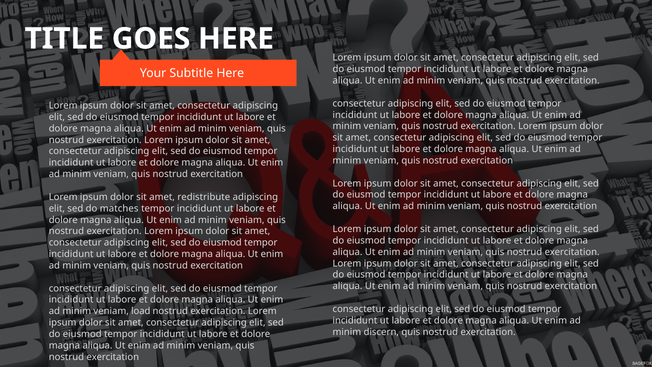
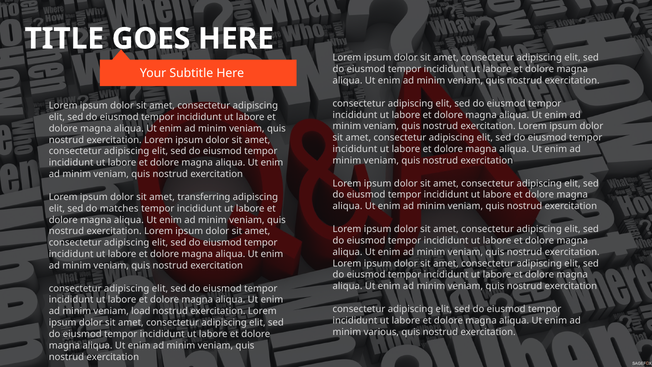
redistribute: redistribute -> transferring (204, 197)
discern: discern -> various (381, 332)
